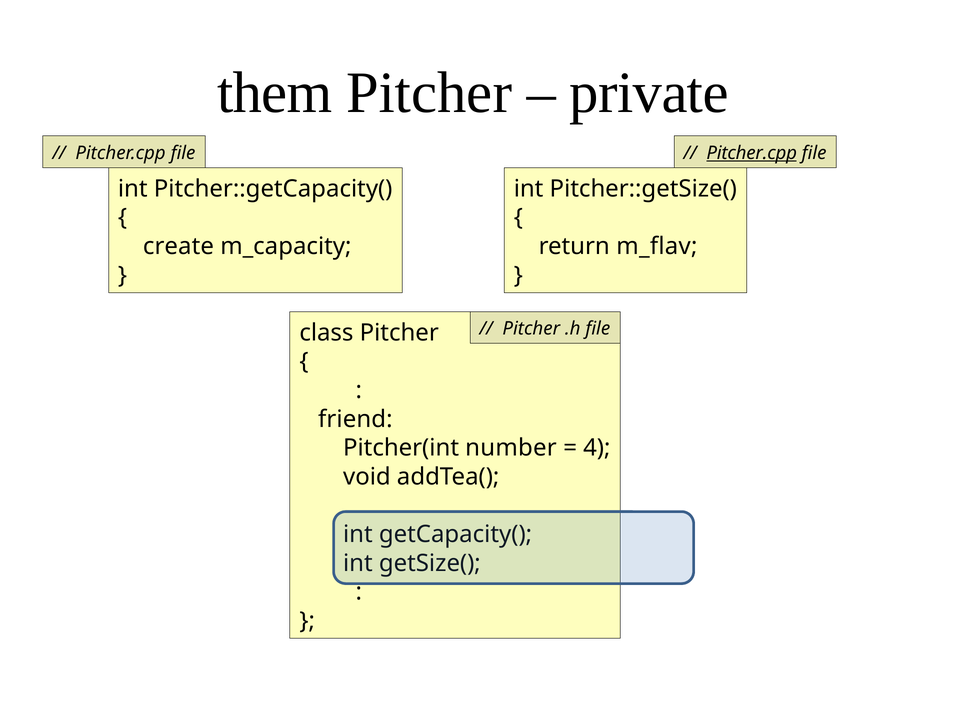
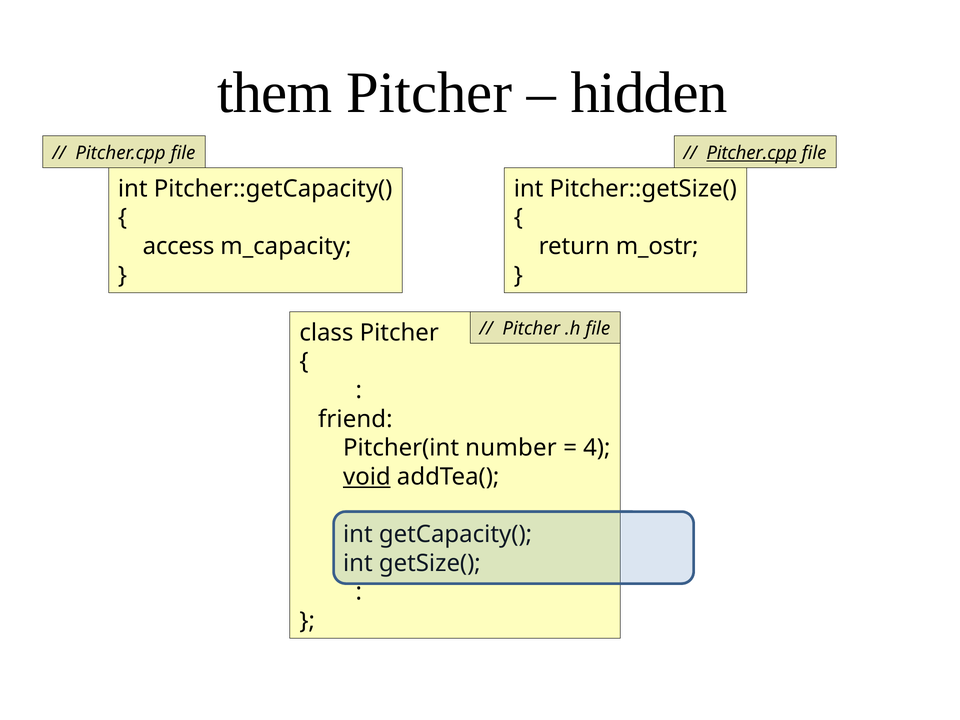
private: private -> hidden (649, 93)
create: create -> access (179, 246)
m_flav: m_flav -> m_ostr (657, 246)
void underline: none -> present (367, 477)
